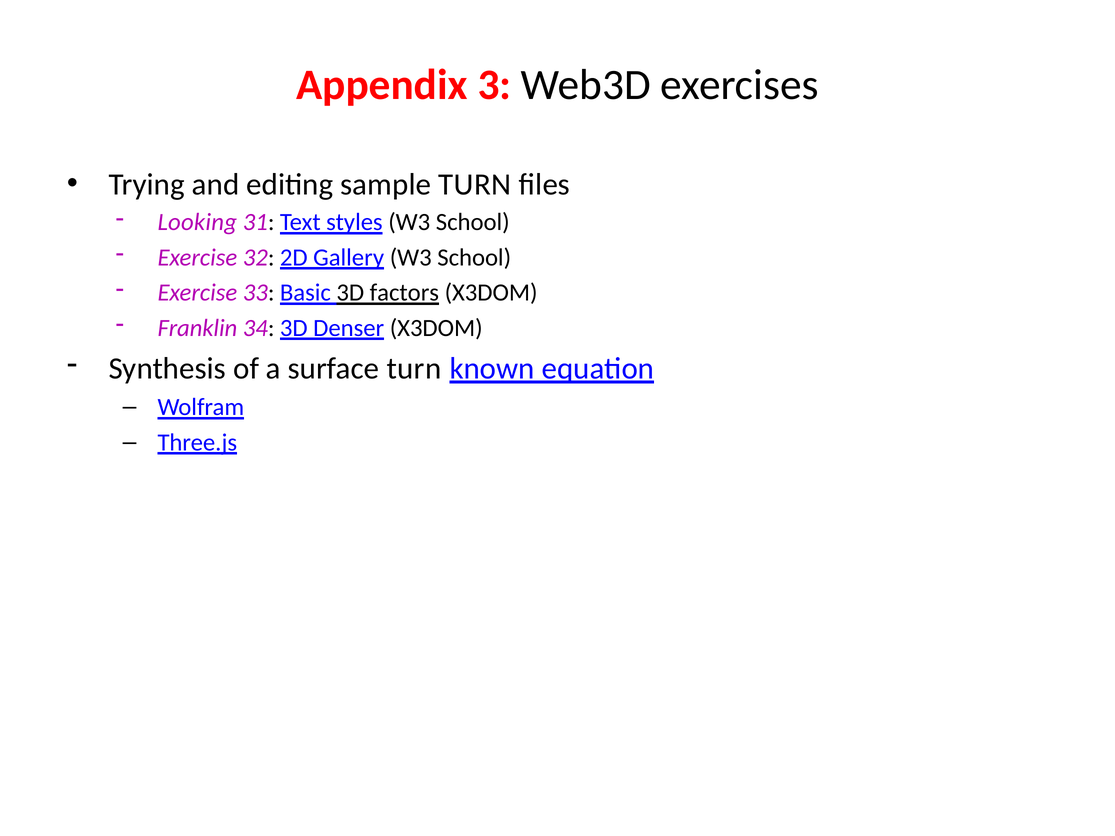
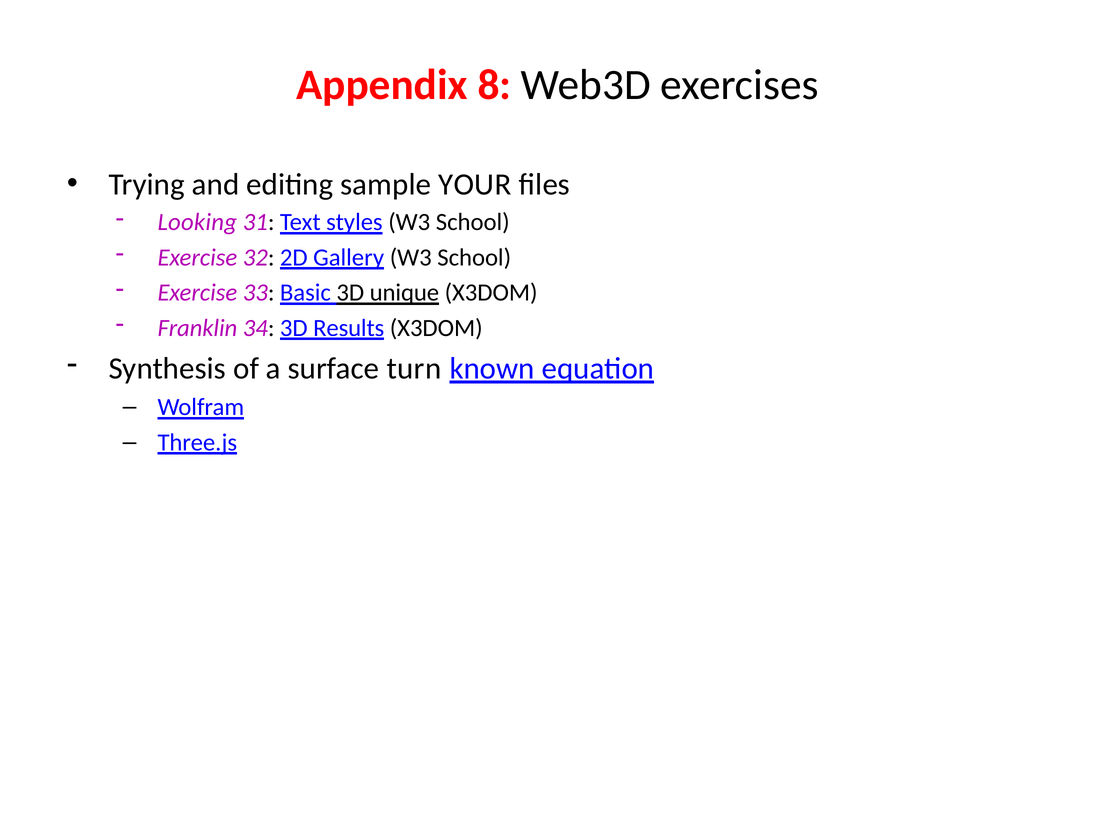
3: 3 -> 8 (494, 85)
sample TURN: TURN -> YOUR (475, 184)
factors: factors -> unique (404, 293)
Denser: Denser -> Results (349, 328)
